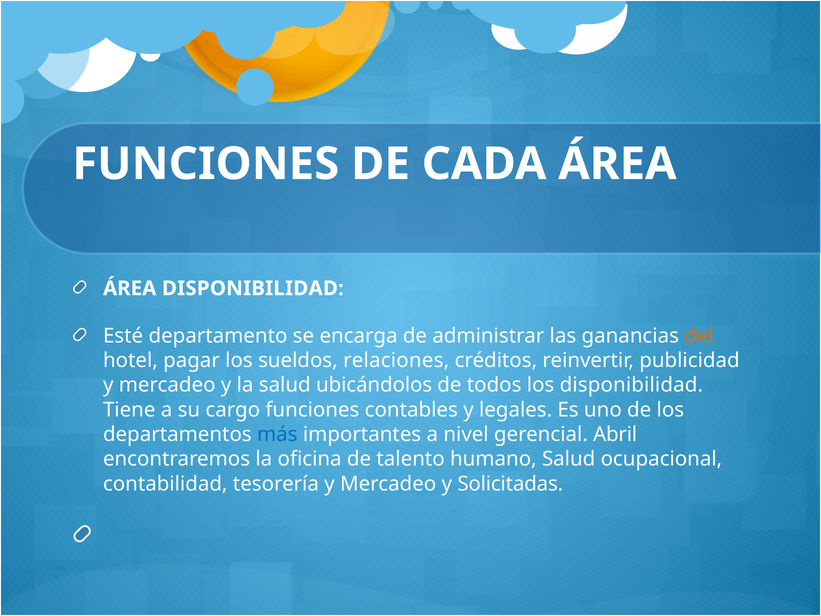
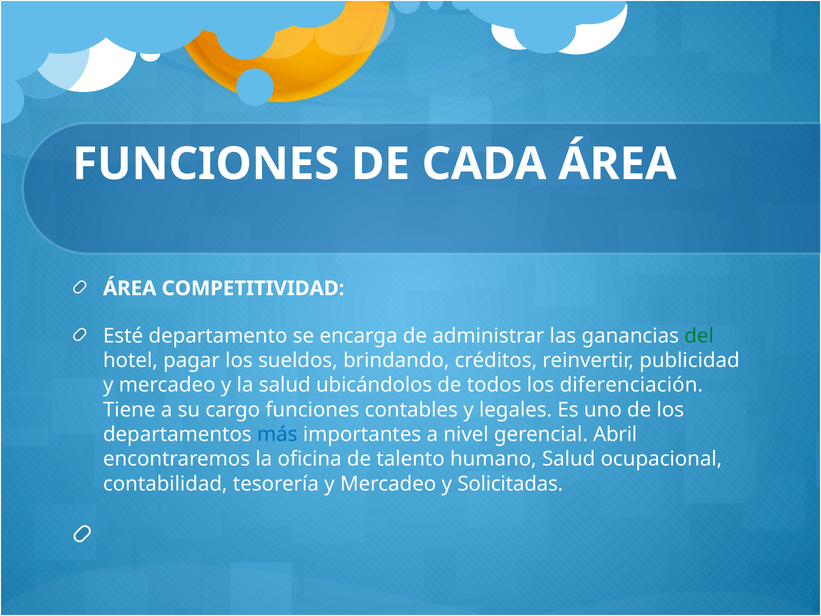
ÁREA DISPONIBILIDAD: DISPONIBILIDAD -> COMPETITIVIDAD (253, 288)
del colour: orange -> green (699, 336)
relaciones: relaciones -> brindando (396, 360)
los disponibilidad: disponibilidad -> diferenciación (631, 385)
